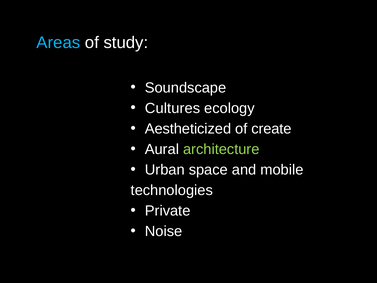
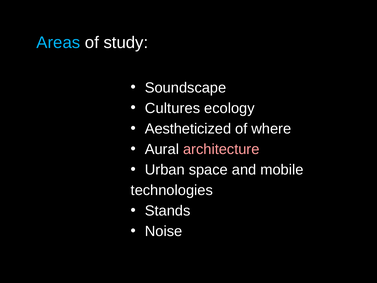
create: create -> where (271, 129)
architecture colour: light green -> pink (221, 149)
Private: Private -> Stands (168, 211)
